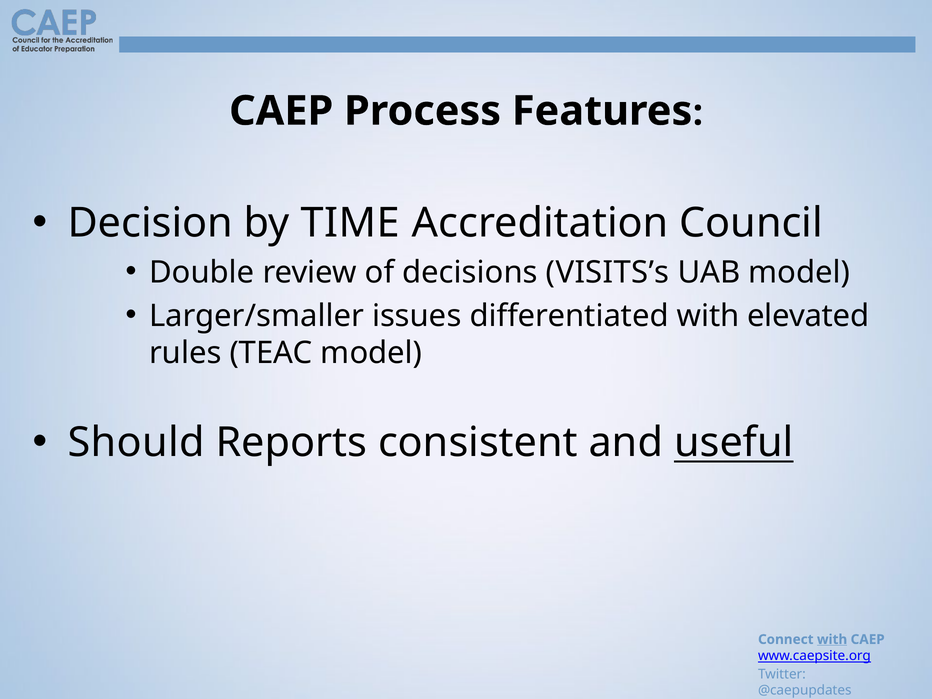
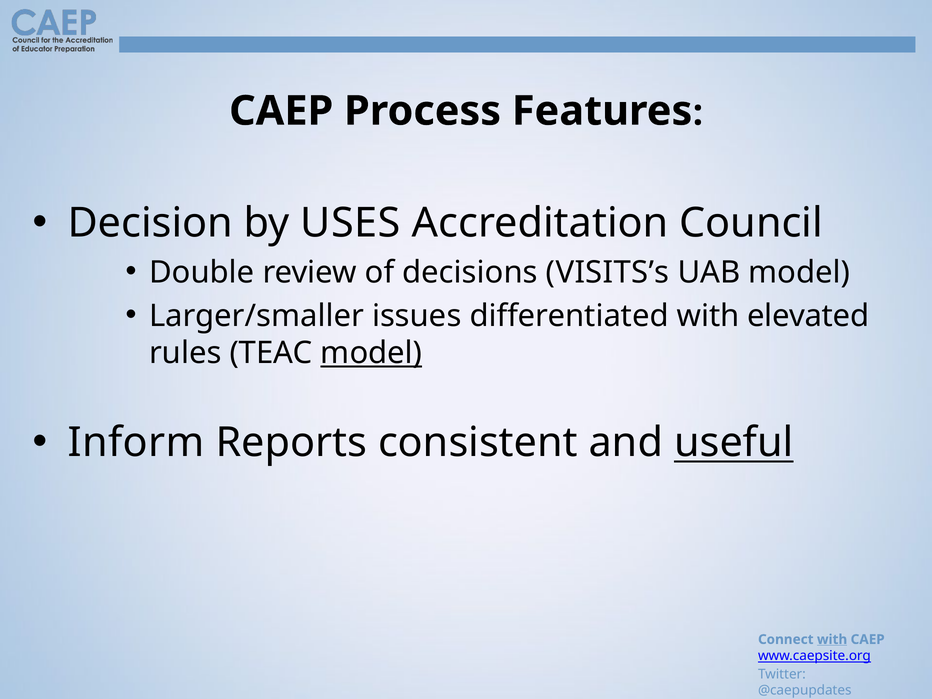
TIME: TIME -> USES (350, 223)
model underline: none -> present (371, 353)
Should: Should -> Inform (136, 443)
